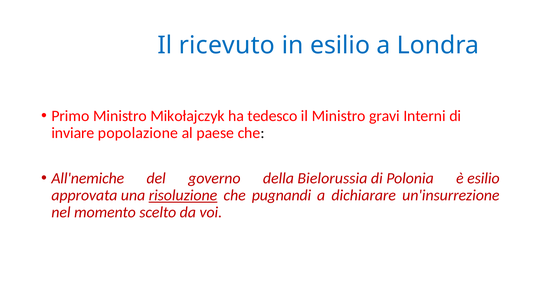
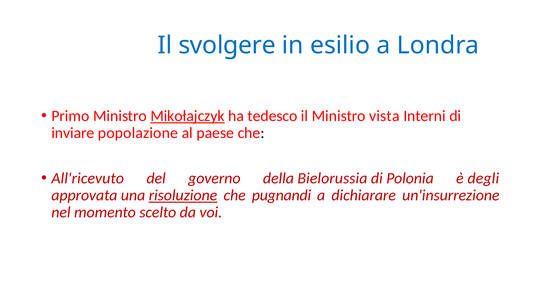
ricevuto: ricevuto -> svolgere (227, 45)
Mikołajczyk underline: none -> present (187, 116)
gravi: gravi -> vista (384, 116)
All'nemiche: All'nemiche -> All'ricevuto (88, 178)
è esilio: esilio -> degli (483, 178)
